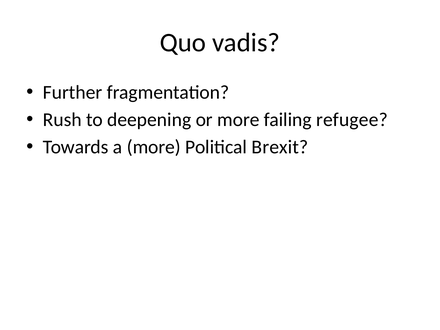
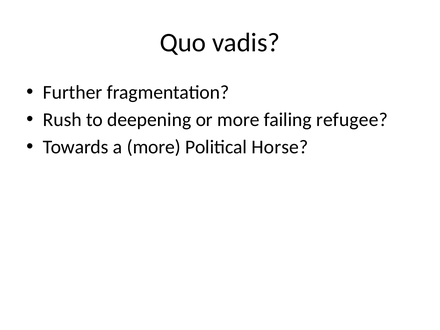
Brexit: Brexit -> Horse (280, 147)
